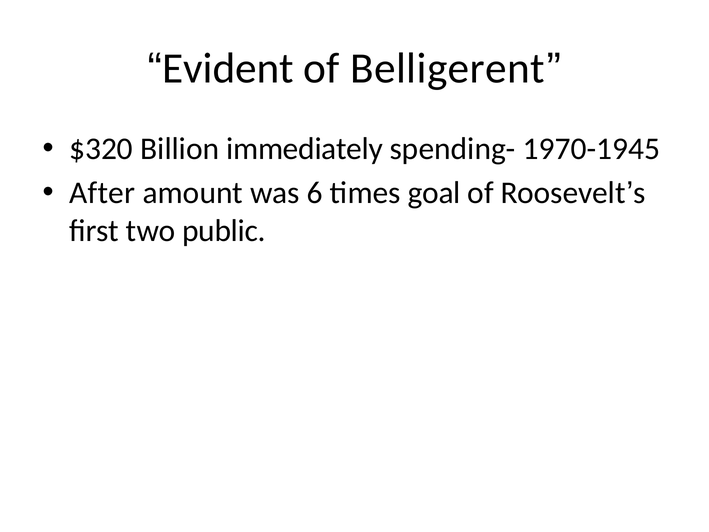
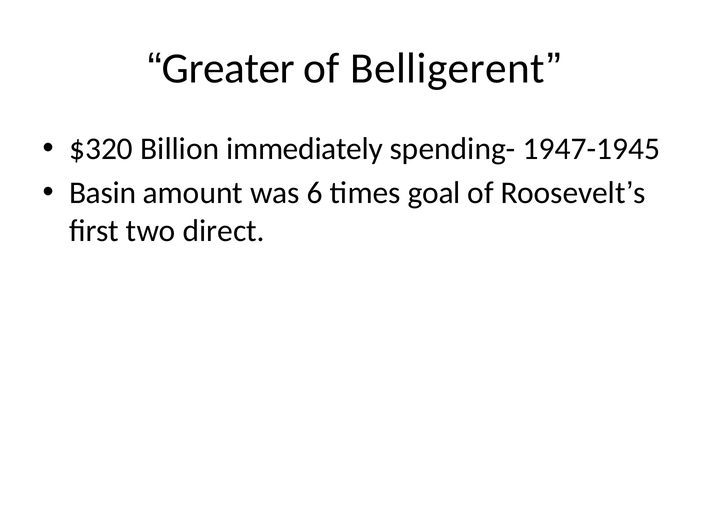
Evident: Evident -> Greater (228, 69)
1970-1945: 1970-1945 -> 1947-1945 (591, 149)
After: After -> Basin (103, 193)
public: public -> direct (224, 231)
